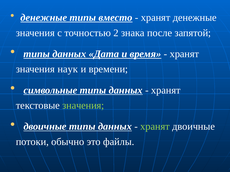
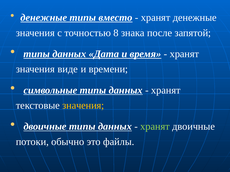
2: 2 -> 8 (116, 33)
наук: наук -> виде (68, 69)
значения colour: light green -> yellow (83, 106)
